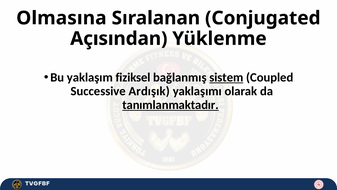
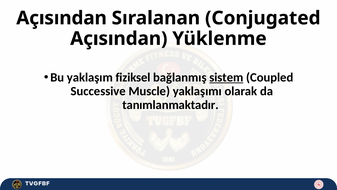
Olmasına: Olmasına -> Açısından (62, 18)
Ardışık: Ardışık -> Muscle (149, 91)
tanımlanmaktadır underline: present -> none (171, 105)
